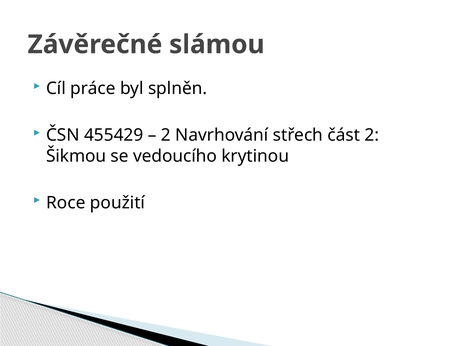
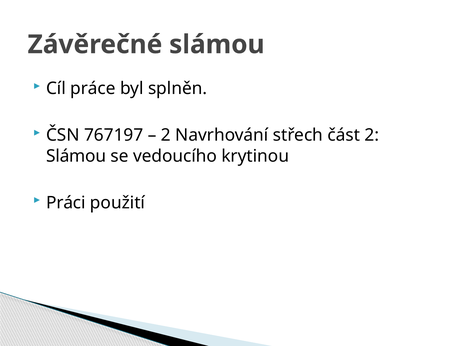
455429: 455429 -> 767197 (114, 135)
Šikmou: Šikmou -> Slámou (76, 156)
Roce: Roce -> Práci (66, 203)
